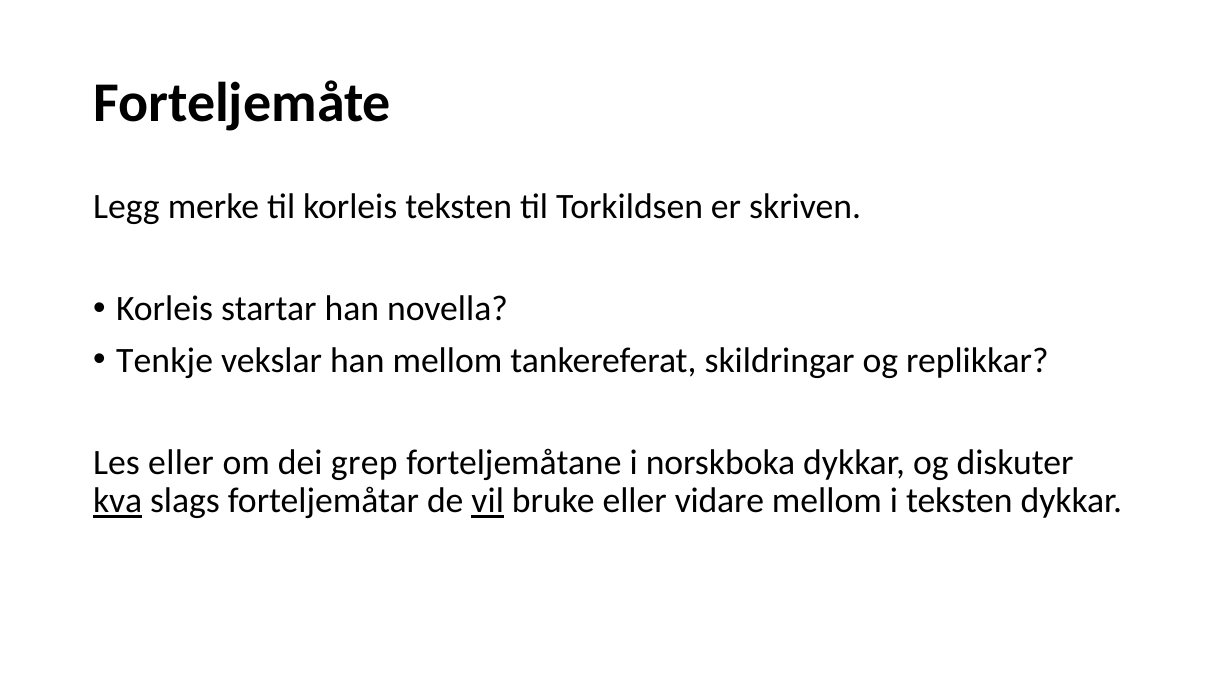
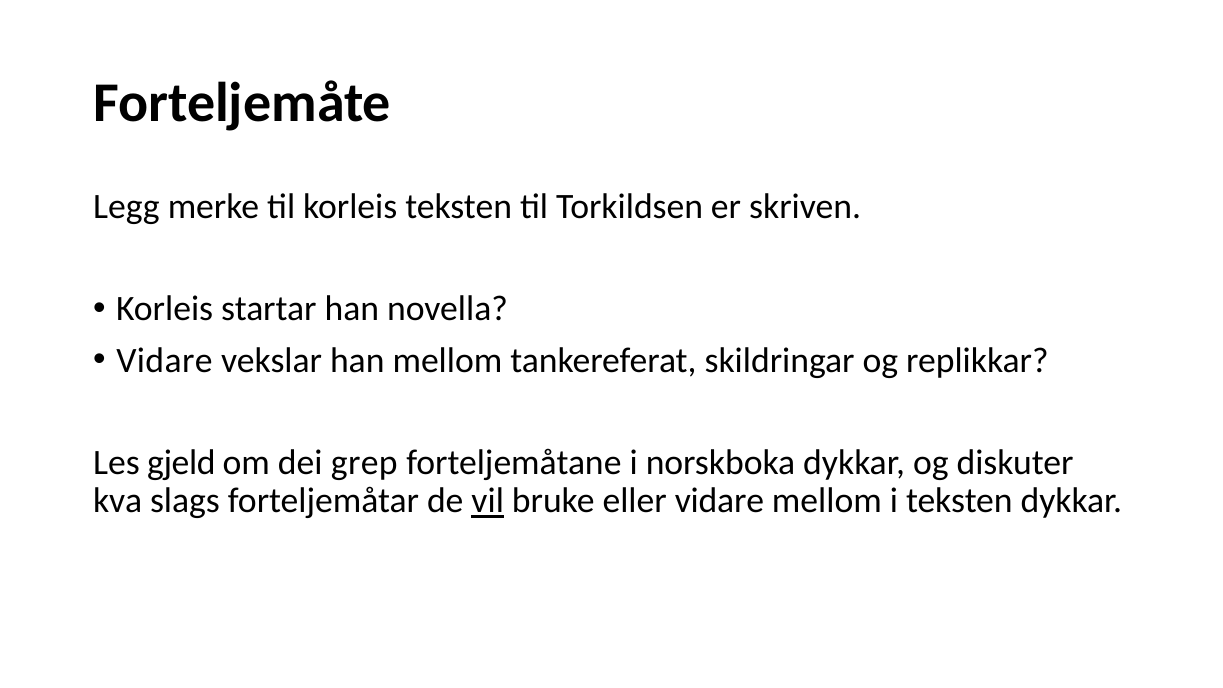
Tenkje: Tenkje -> Vidare (164, 360)
Les eller: eller -> gjeld (181, 463)
kva underline: present -> none (118, 501)
